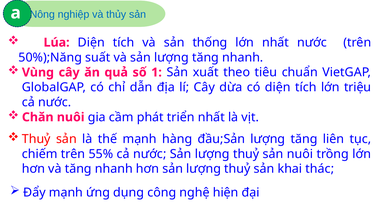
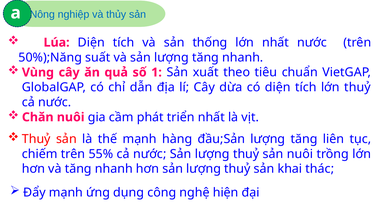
lớn triệu: triệu -> thuỷ (358, 87)
